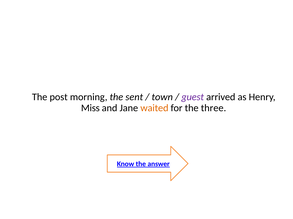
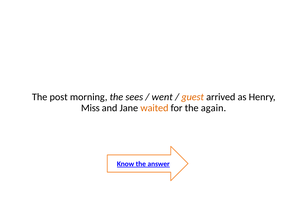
sent: sent -> sees (134, 97)
town: town -> went (162, 97)
guest colour: purple -> orange (193, 97)
three: three -> again (214, 108)
